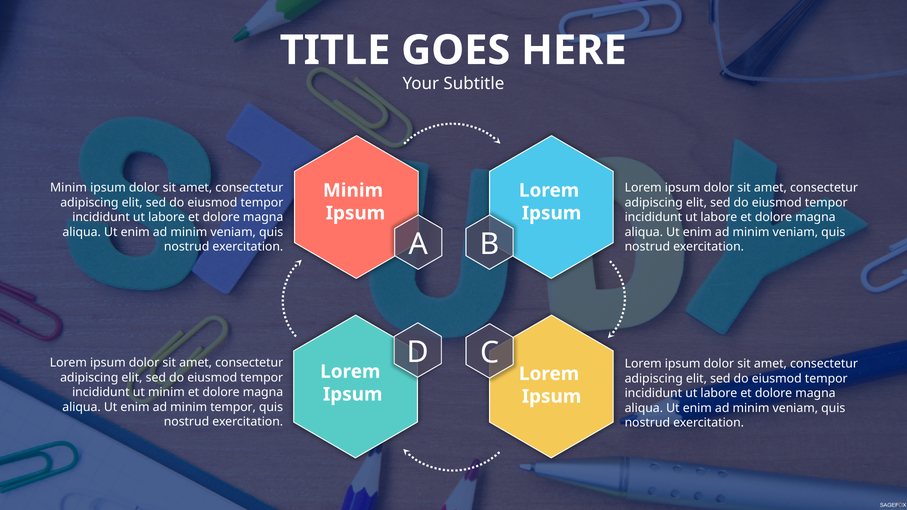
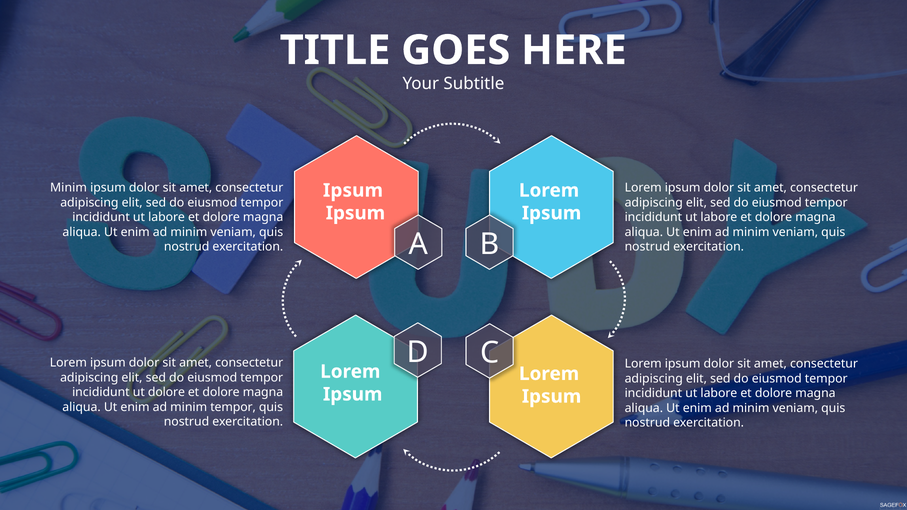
Minim: Minim -> Ipsum (353, 190)
ut minim: minim -> dolore (166, 392)
